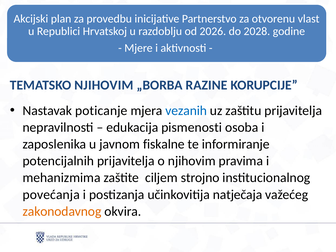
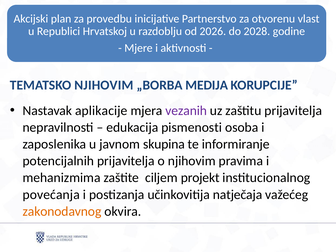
RAZINE: RAZINE -> MEDIJA (207, 85)
poticanje: poticanje -> aplikacije (101, 111)
vezanih colour: blue -> purple (186, 111)
fiskalne: fiskalne -> skupina (164, 144)
strojno: strojno -> projekt (200, 178)
